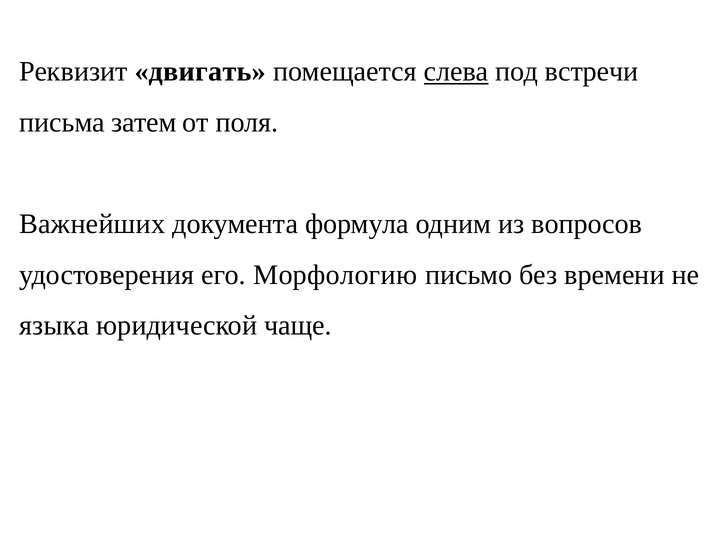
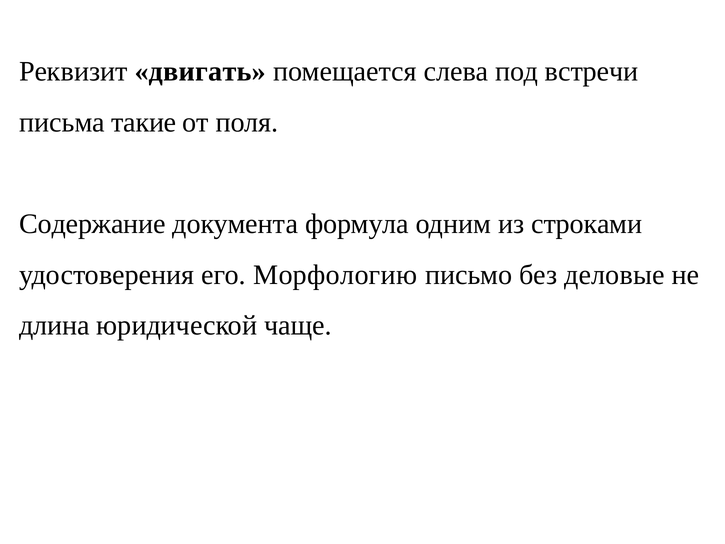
слева underline: present -> none (456, 71)
затем: затем -> такие (144, 122)
Важнейших: Важнейших -> Содержание (92, 224)
вопросов: вопросов -> строками (587, 224)
времени: времени -> деловые (614, 275)
языка: языка -> длина (54, 325)
